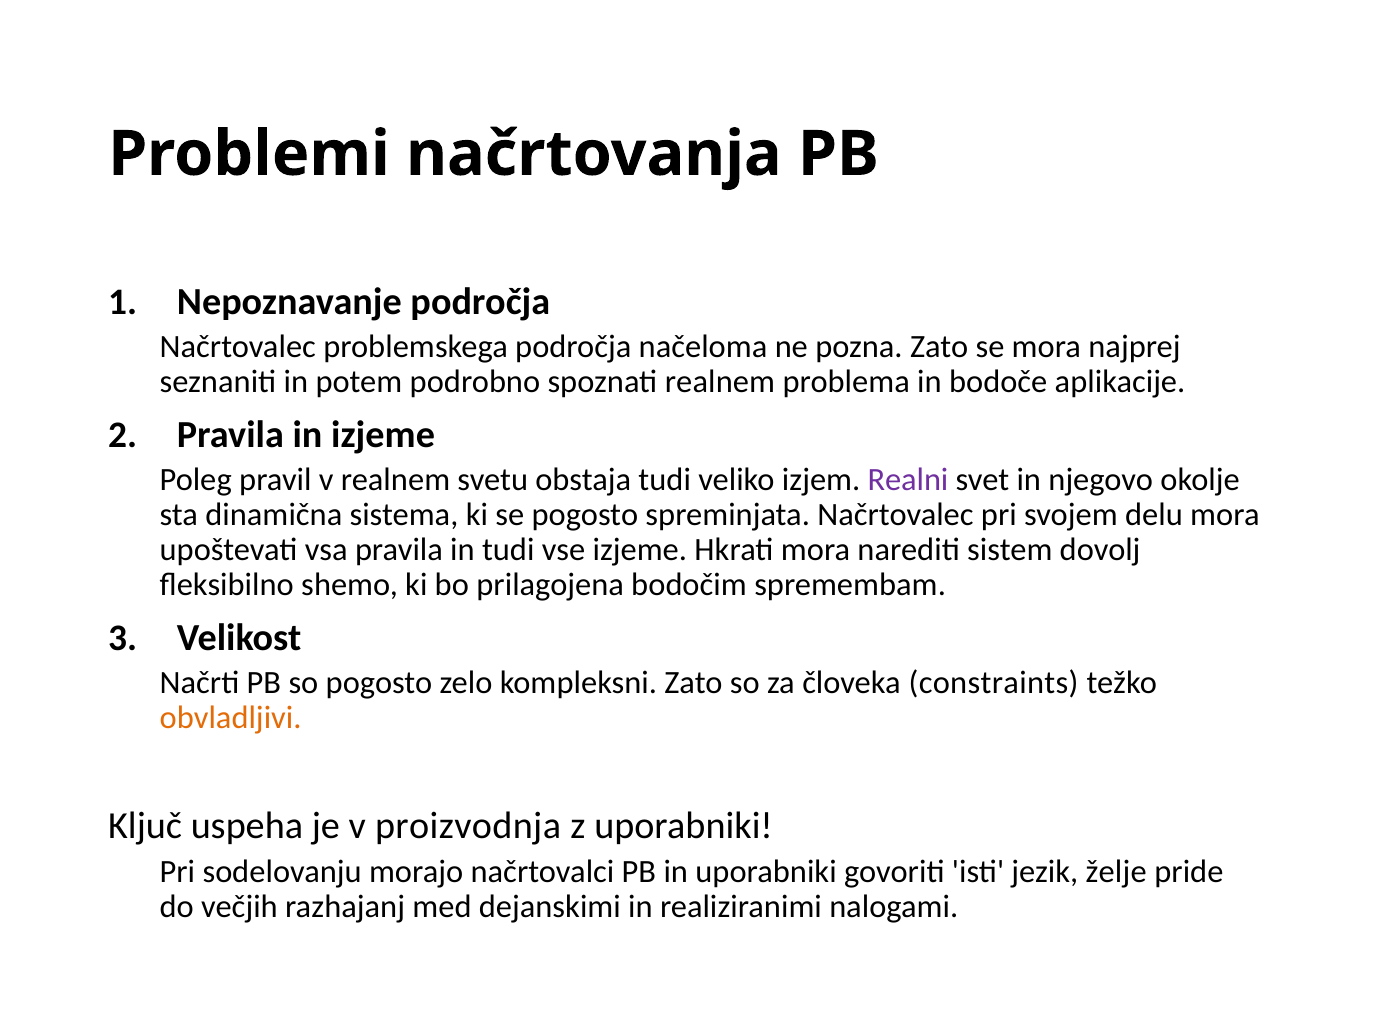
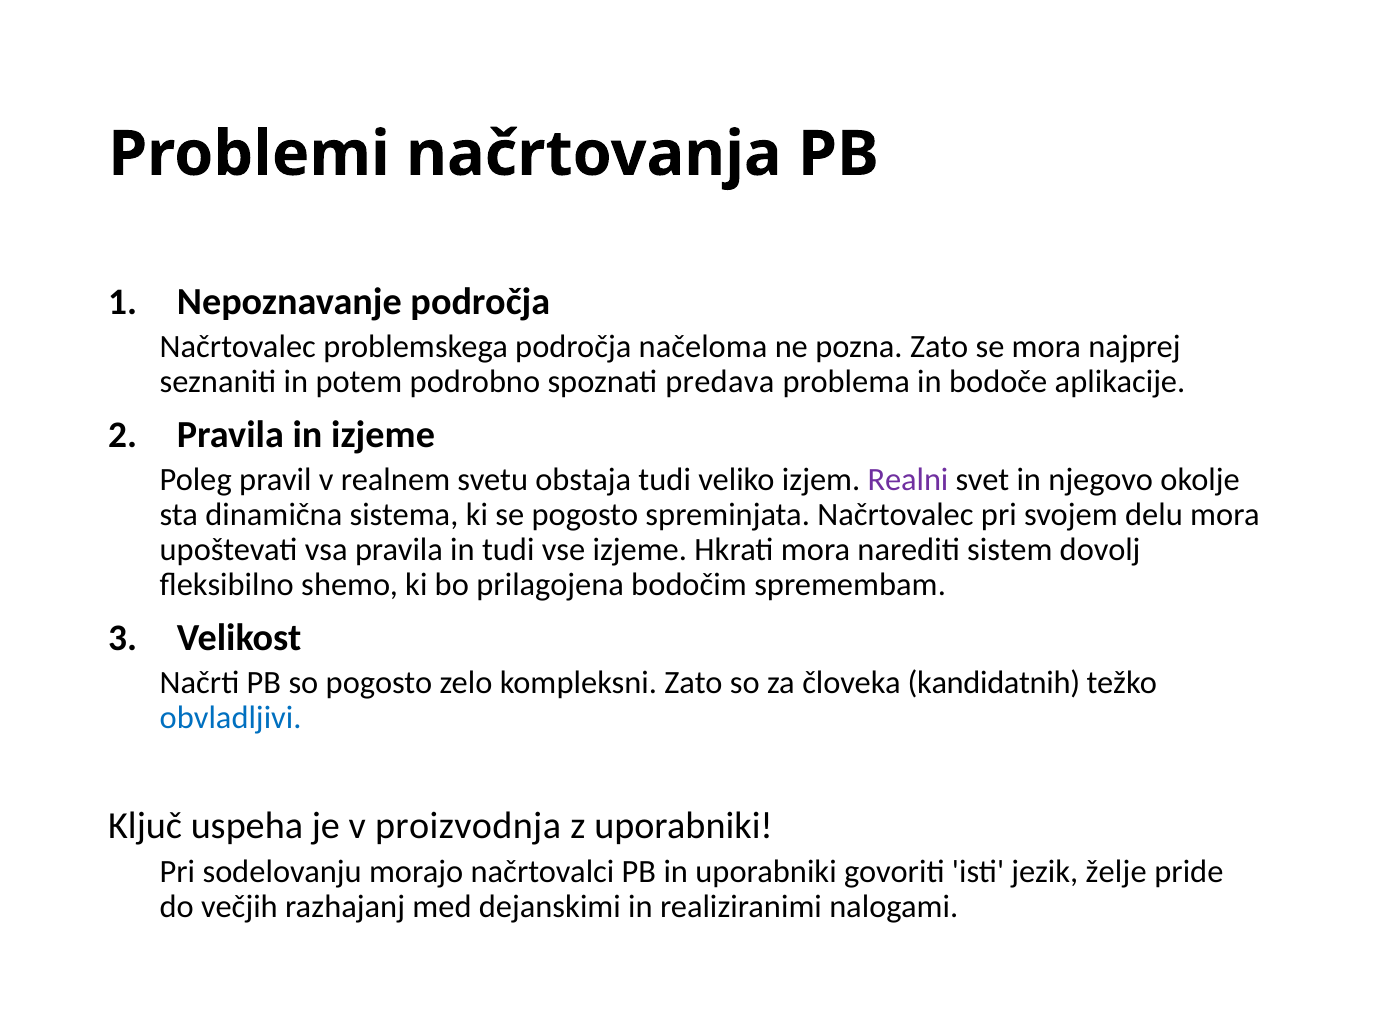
spoznati realnem: realnem -> predava (720, 382)
constraints: constraints -> kandidatnih (994, 683)
obvladljivi colour: orange -> blue (231, 718)
